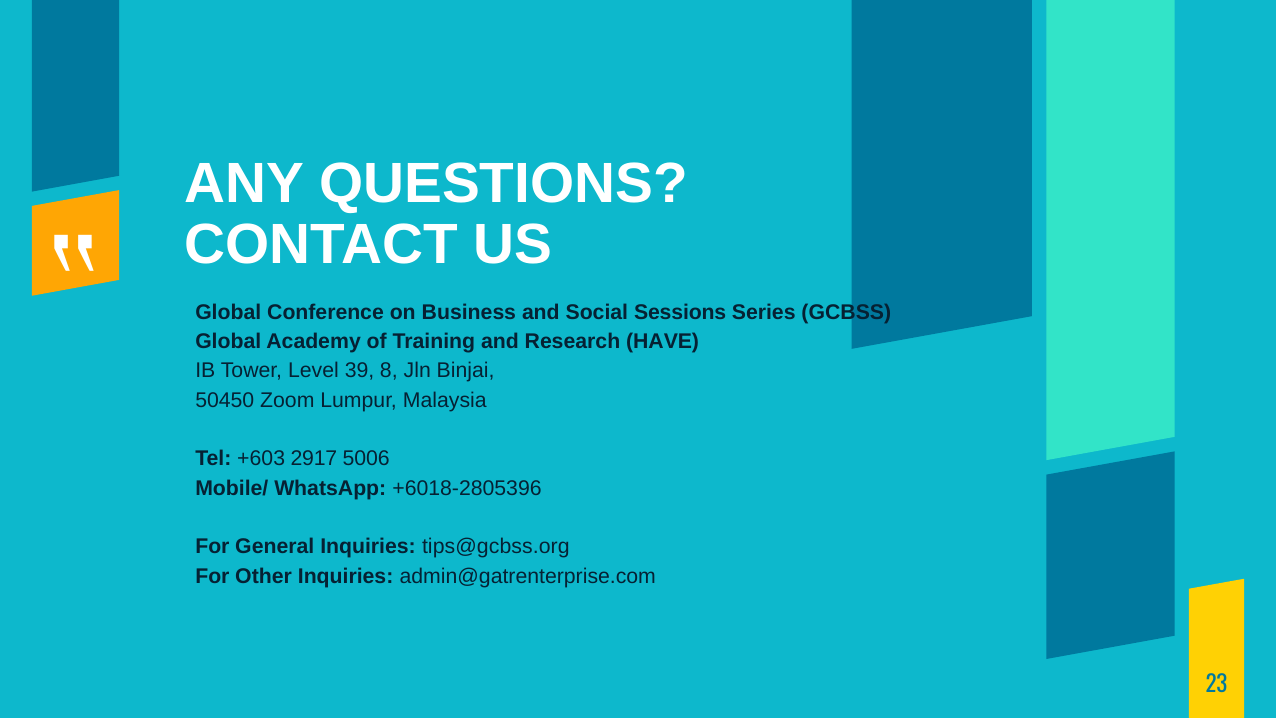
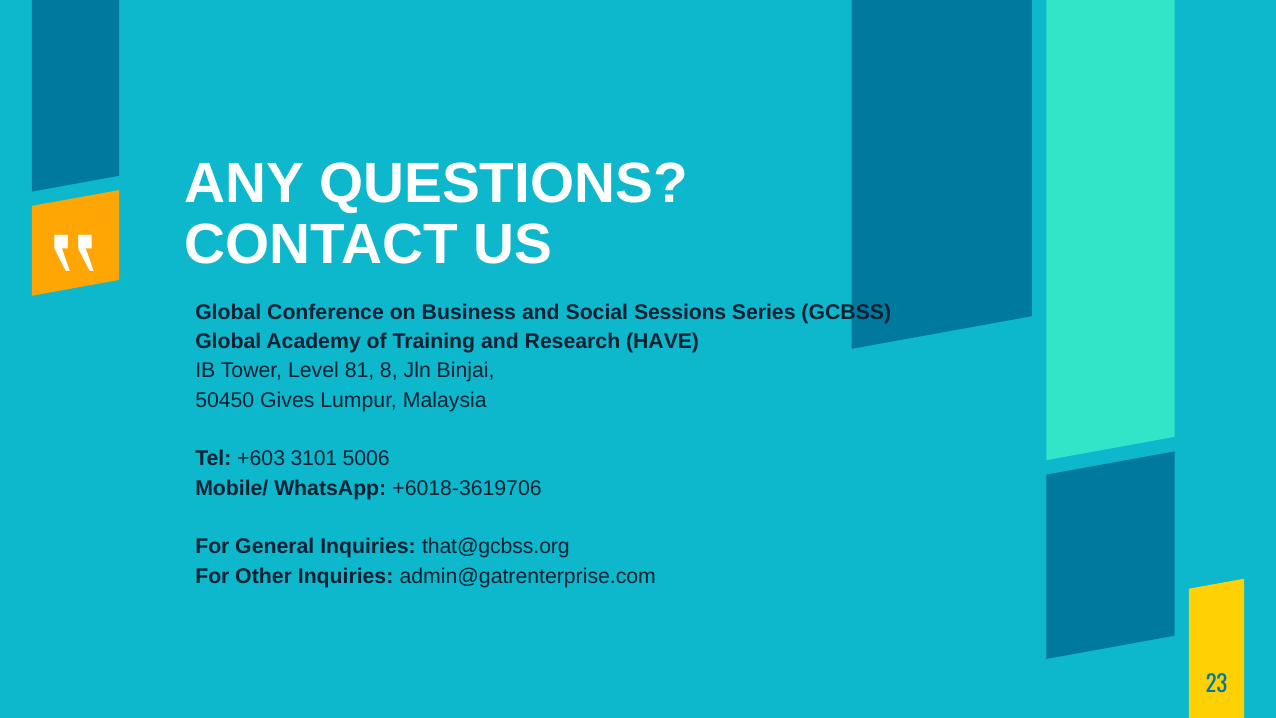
39: 39 -> 81 (359, 371)
Zoom: Zoom -> Gives (287, 400)
2917: 2917 -> 3101 (314, 459)
+6018-2805396: +6018-2805396 -> +6018-3619706 (467, 488)
tips@gcbss.org: tips@gcbss.org -> that@gcbss.org (496, 547)
